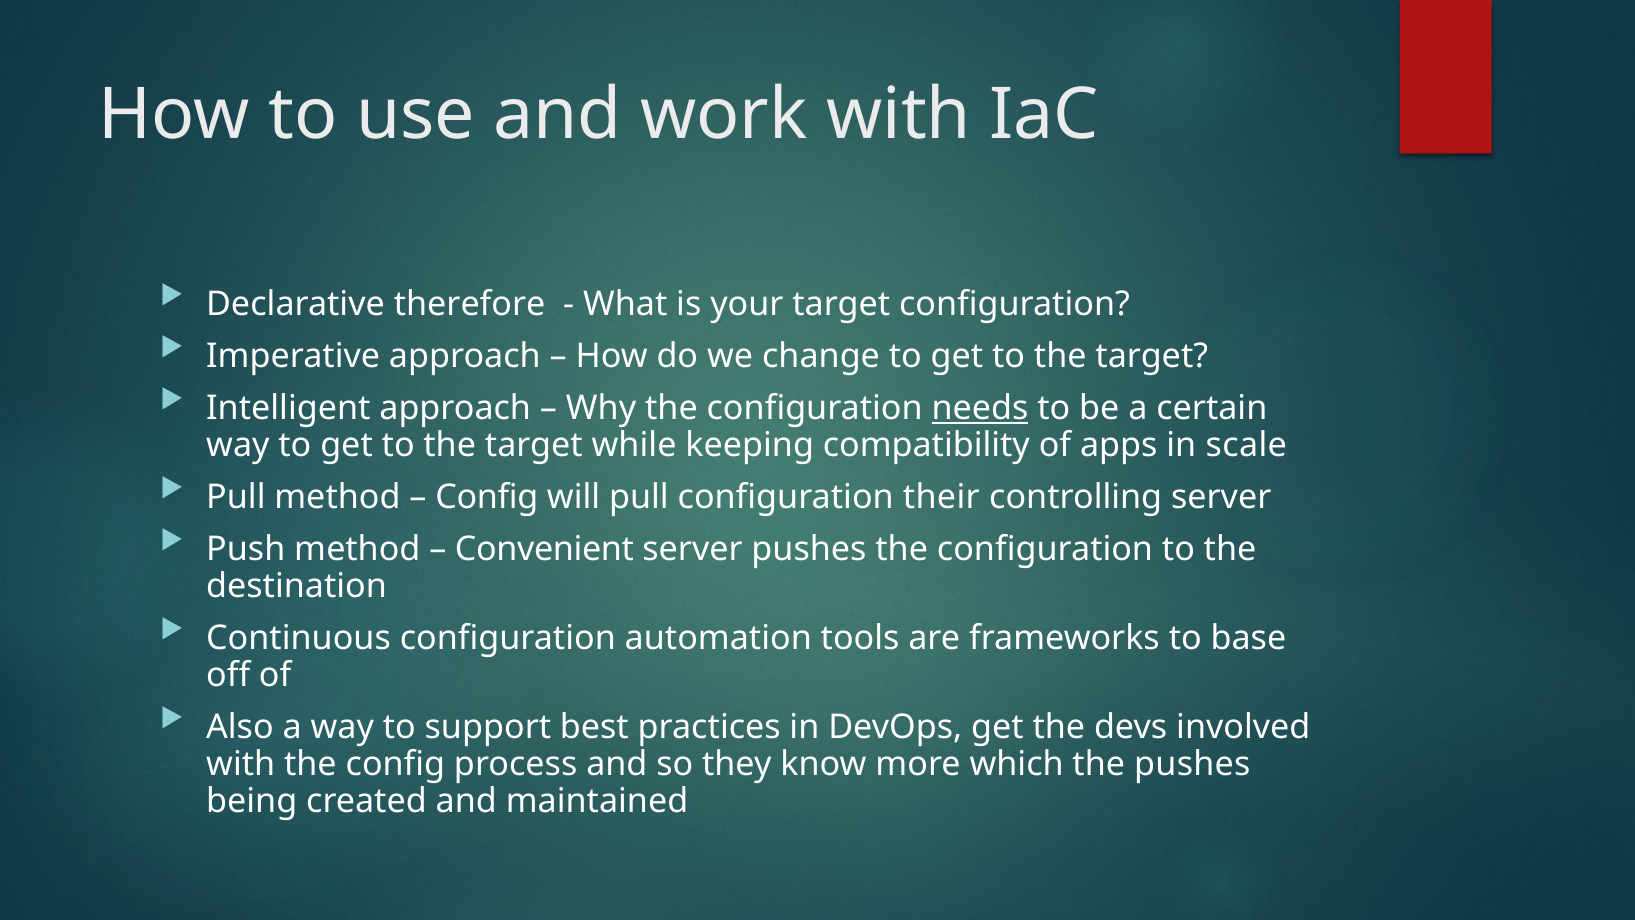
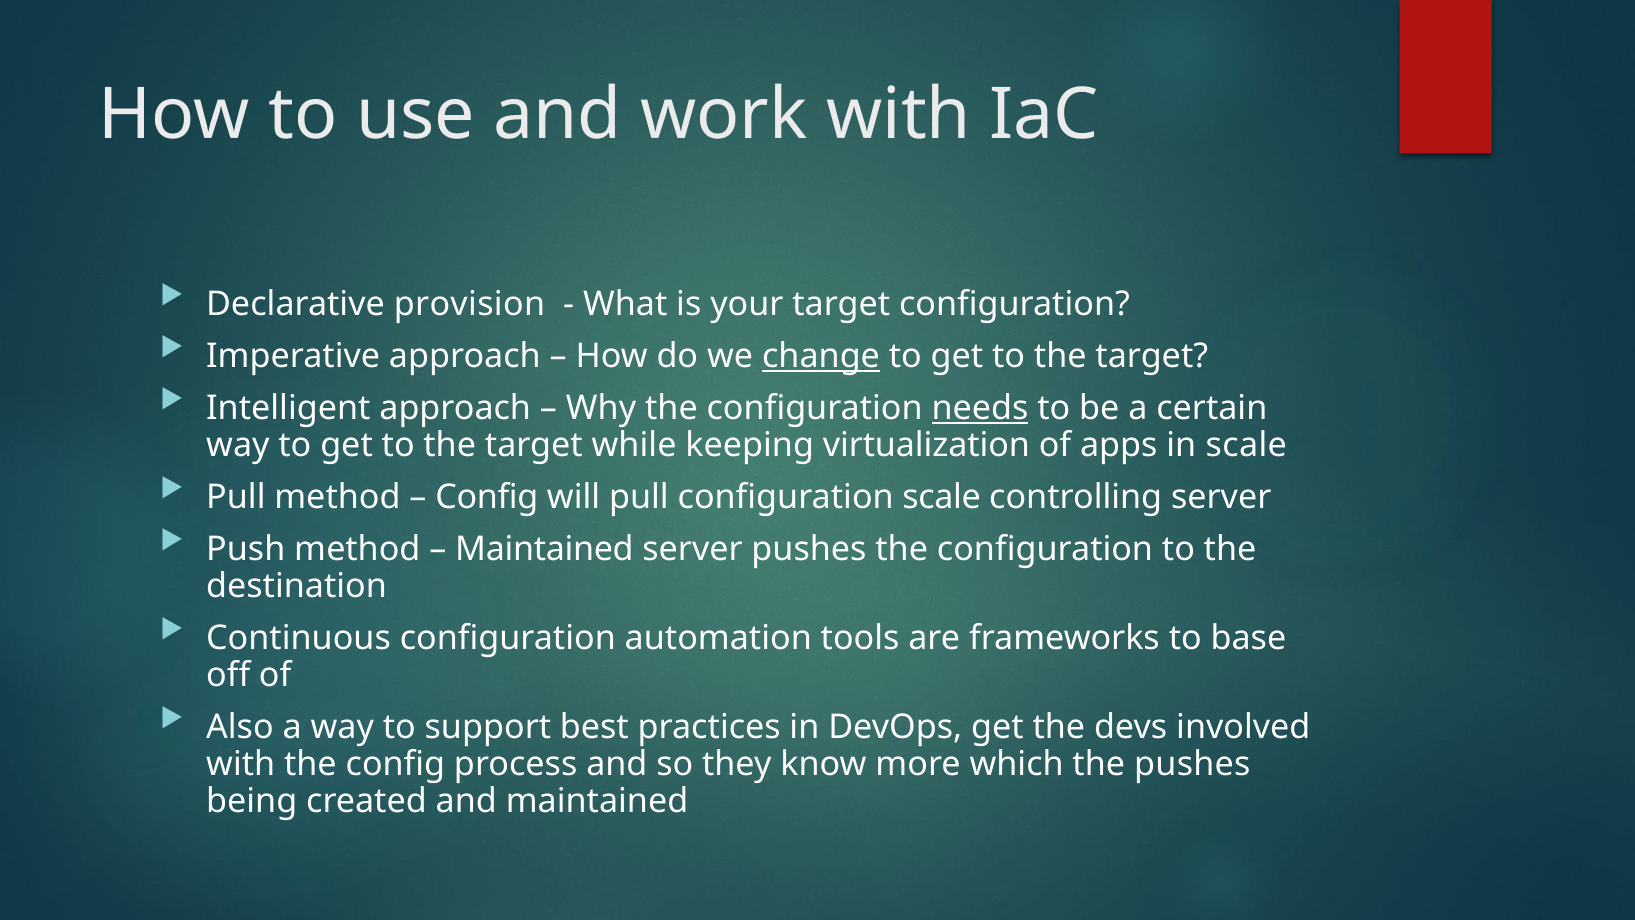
therefore: therefore -> provision (469, 304)
change underline: none -> present (821, 356)
compatibility: compatibility -> virtualization (926, 445)
configuration their: their -> scale (942, 497)
Convenient: Convenient -> Maintained (544, 549)
